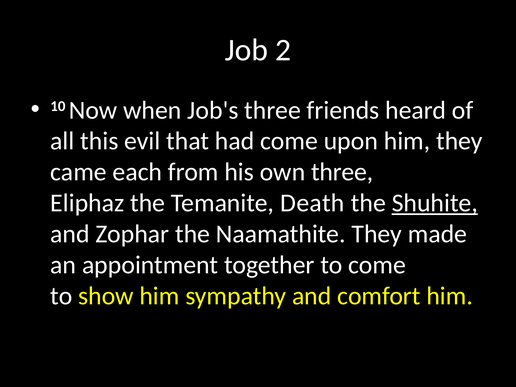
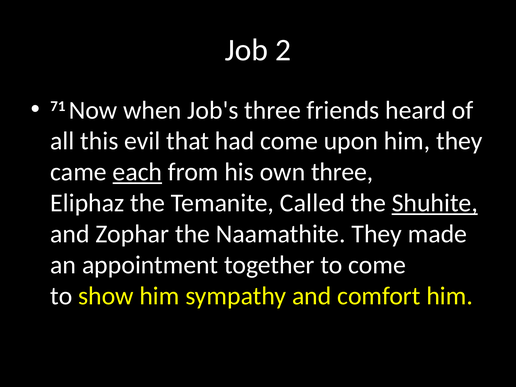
10: 10 -> 71 (58, 106)
each underline: none -> present (137, 172)
Death: Death -> Called (312, 203)
